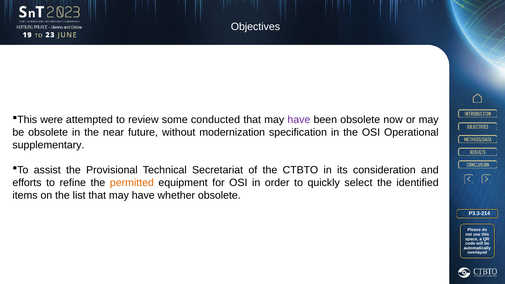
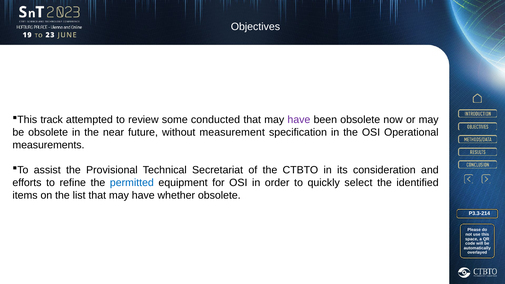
were: were -> track (52, 120)
modernization: modernization -> measurement (232, 132)
supplementary: supplementary -> measurements (48, 145)
permitted colour: orange -> blue (132, 183)
